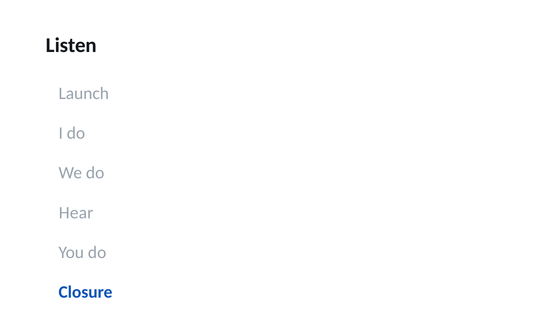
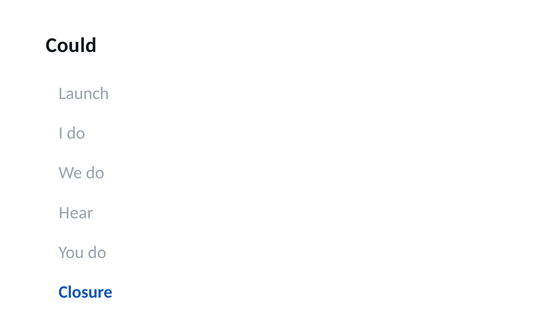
Listen: Listen -> Could (71, 45)
